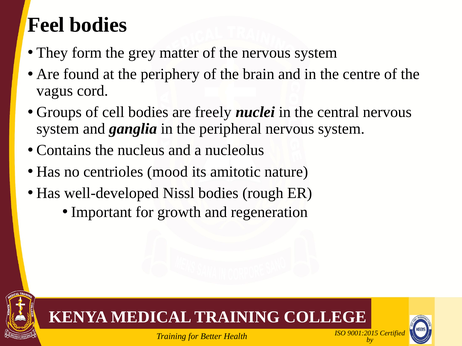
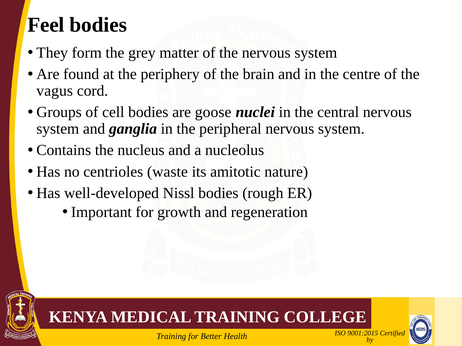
freely: freely -> goose (213, 112)
mood: mood -> waste (167, 172)
